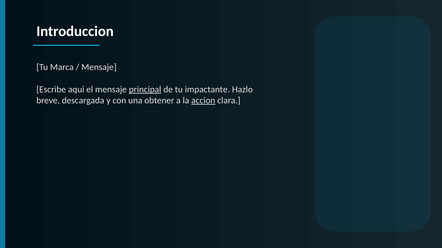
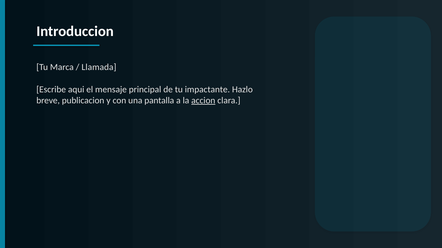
Mensaje: Mensaje -> Llamada (99, 67)
principal underline: present -> none (145, 90)
descargada: descargada -> publicacion (83, 101)
obtener: obtener -> pantalla (159, 101)
